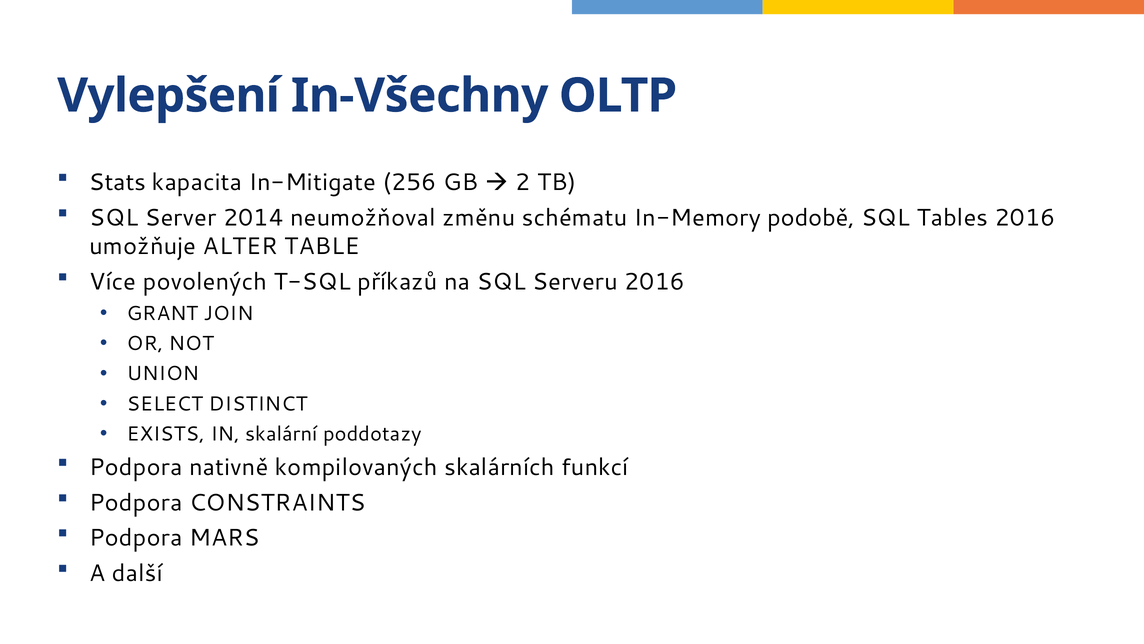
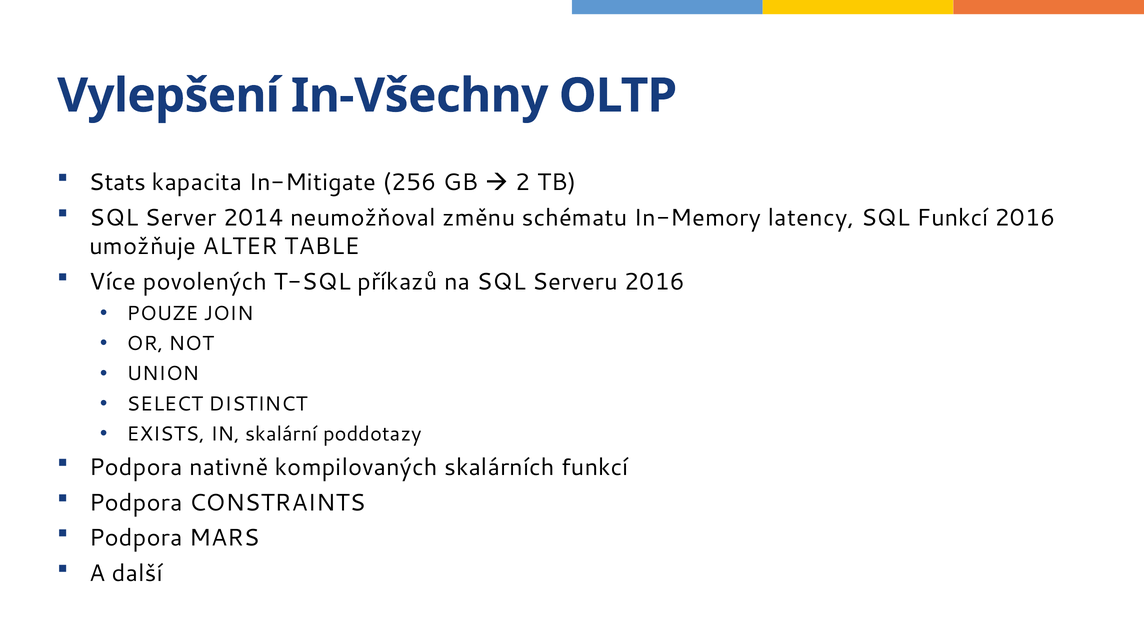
podobě: podobě -> latency (811, 218)
SQL Tables: Tables -> Funkcí (952, 218)
GRANT: GRANT -> POUZE (163, 313)
